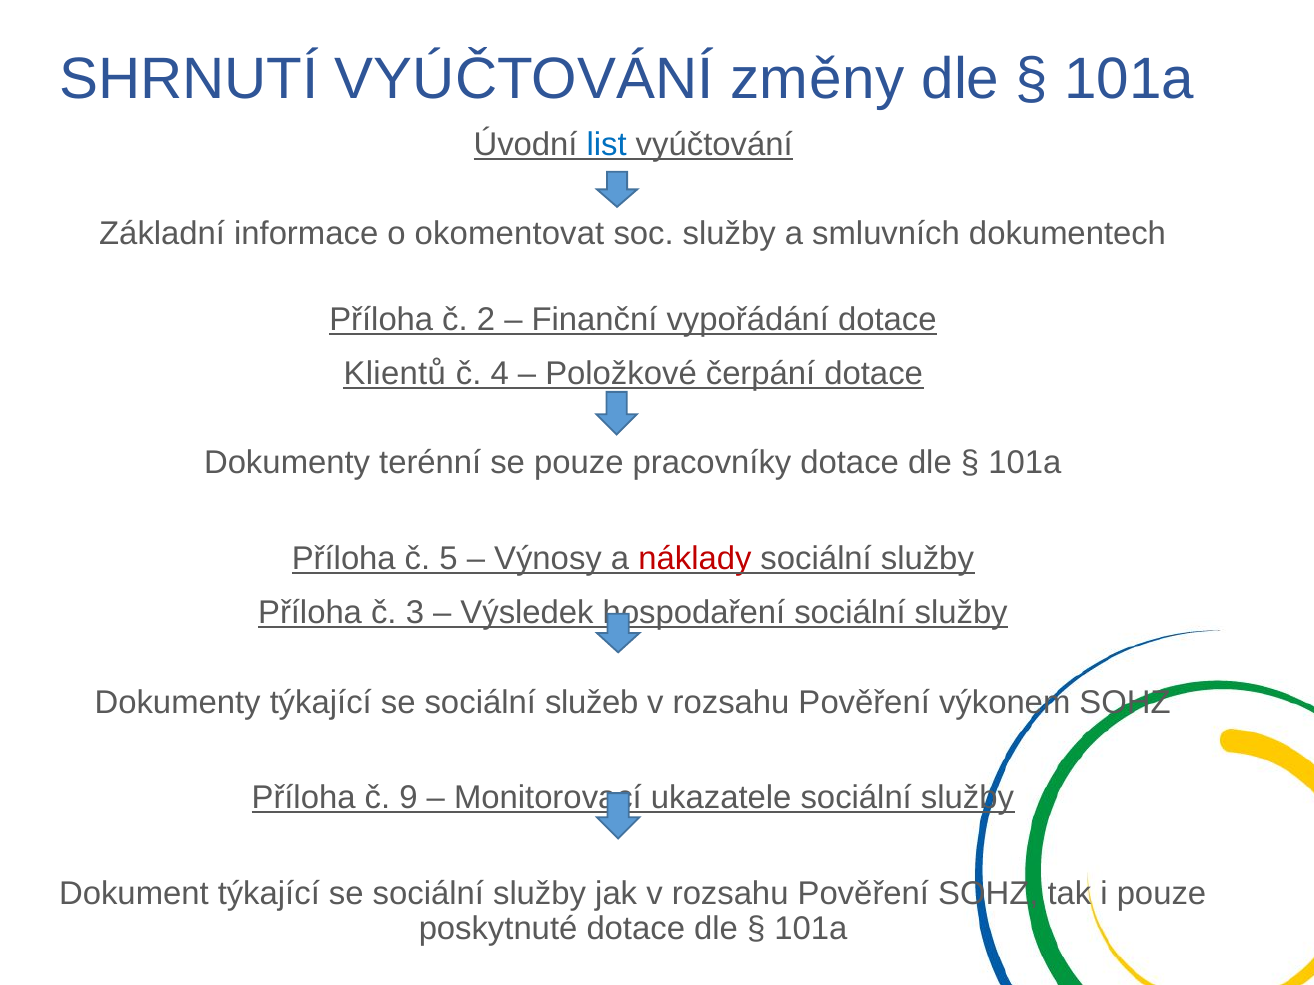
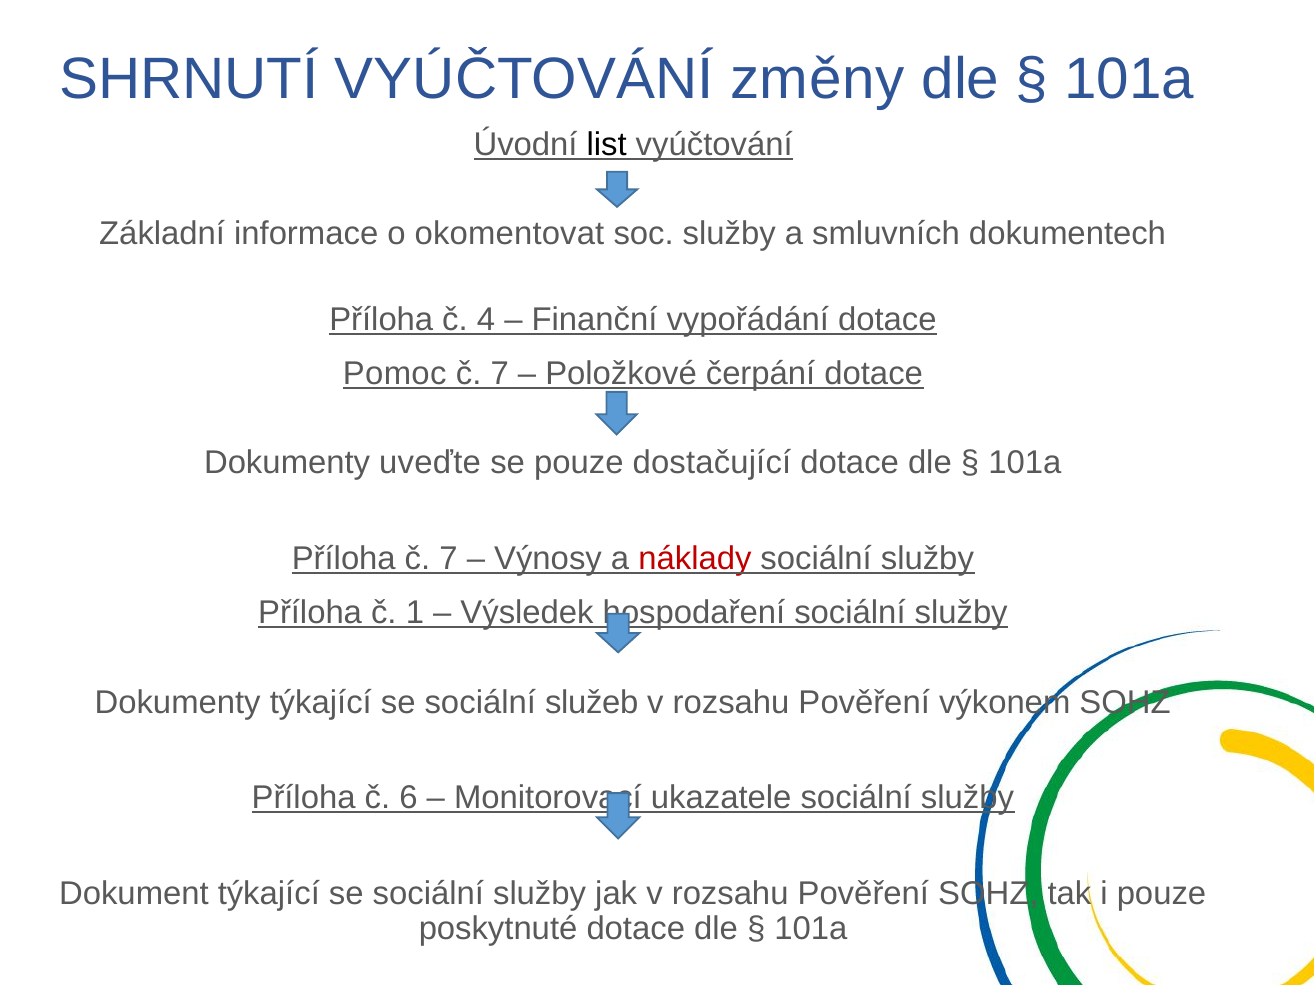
list colour: blue -> black (607, 144)
2: 2 -> 4 (486, 320)
Klientů: Klientů -> Pomoc (395, 374)
4: 4 -> 7 (500, 374)
terénní: terénní -> uveďte (430, 463)
pracovníky: pracovníky -> dostačující (712, 463)
Příloha č 5: 5 -> 7 (449, 559)
3: 3 -> 1 (415, 613)
9: 9 -> 6 (408, 798)
